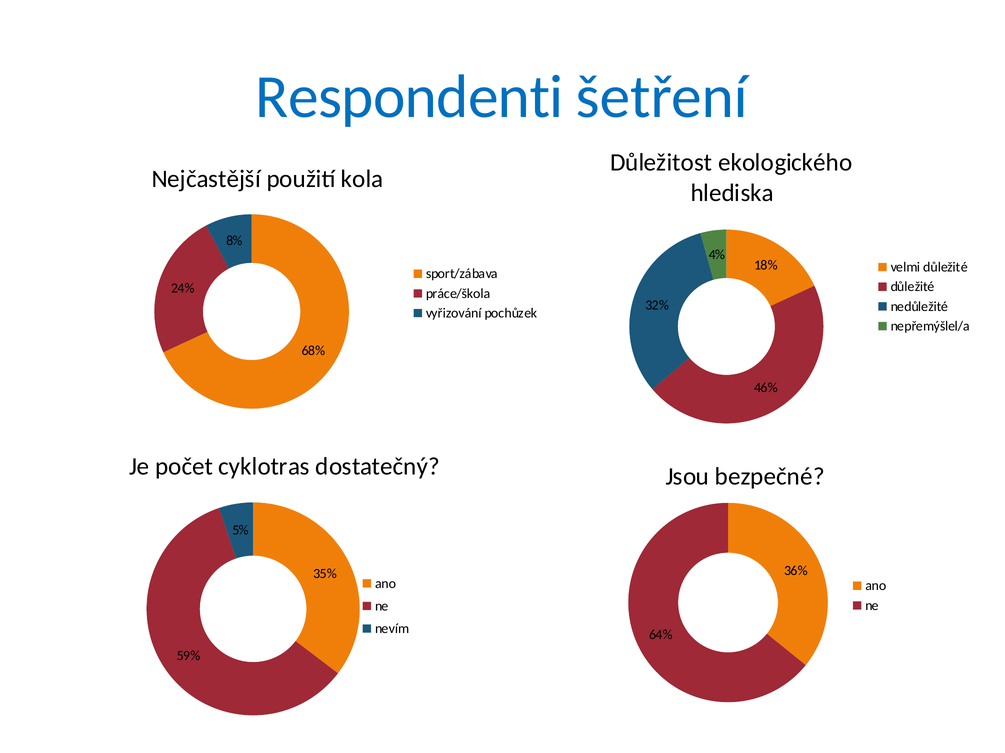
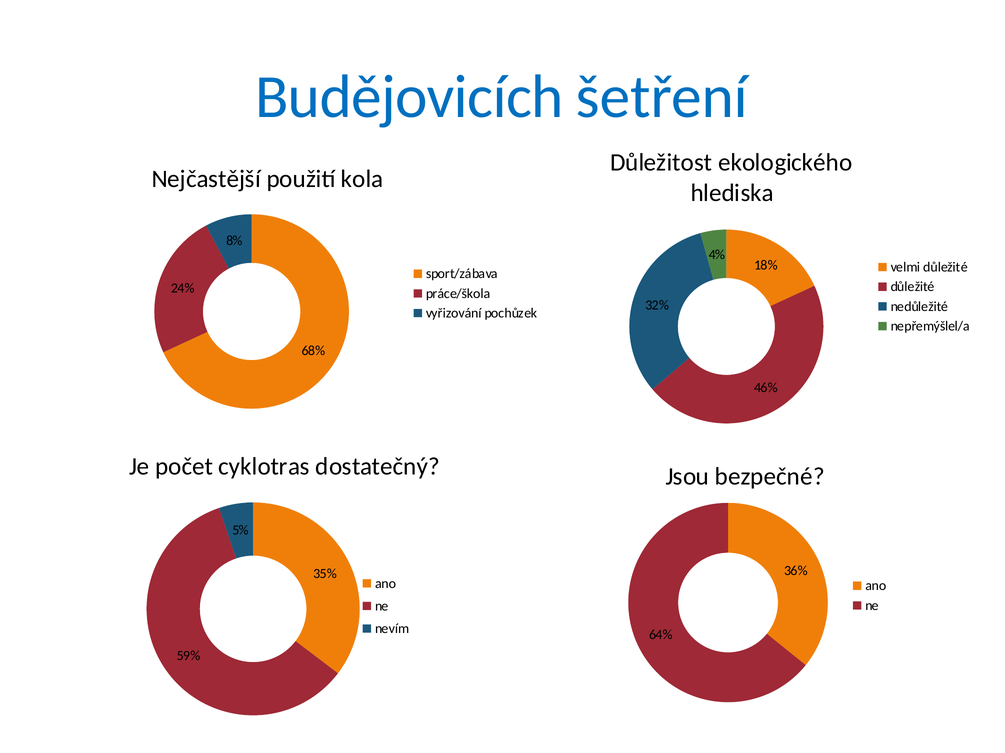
Respondenti: Respondenti -> Budějovicích (409, 97)
